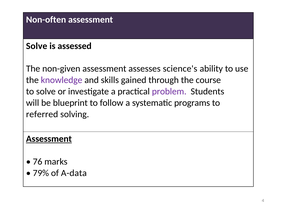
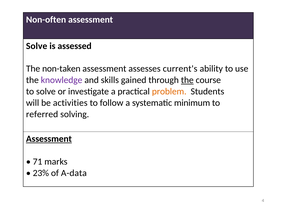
non-given: non-given -> non-taken (61, 69)
science's: science's -> current's (180, 69)
the underline: none -> present (187, 80)
problem colour: purple -> orange (169, 92)
blueprint: blueprint -> activities (70, 103)
programs: programs -> minimum (192, 103)
76: 76 -> 71 (38, 162)
79%: 79% -> 23% (41, 174)
